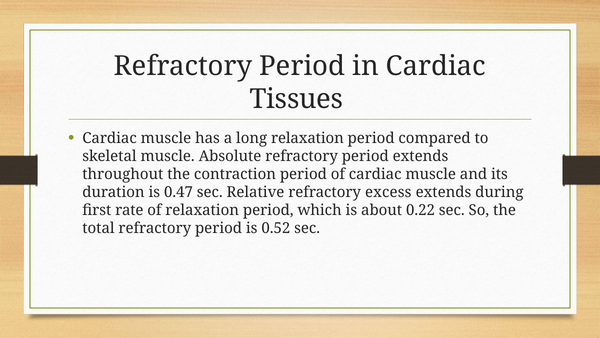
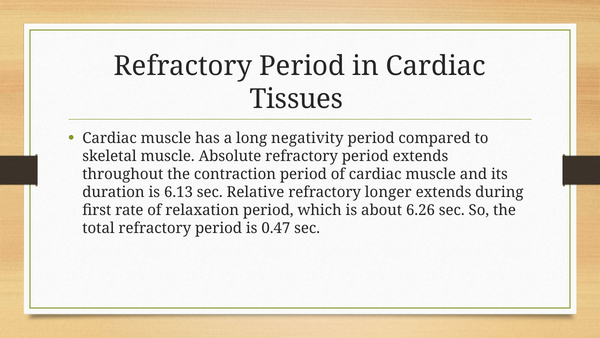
long relaxation: relaxation -> negativity (307, 138)
0.47: 0.47 -> 6.13 (178, 192)
excess: excess -> longer (388, 192)
0.22: 0.22 -> 6.26 (420, 210)
0.52: 0.52 -> 0.47 (276, 228)
